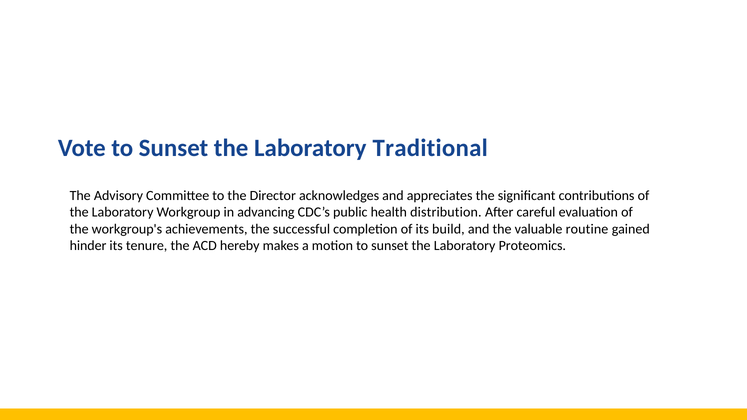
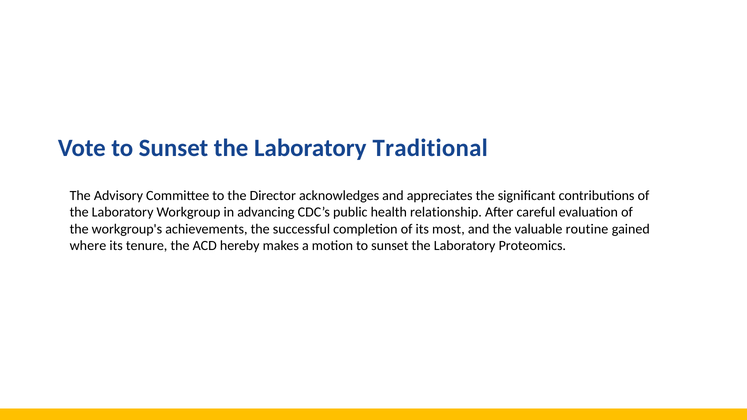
distribution: distribution -> relationship (446, 212)
build: build -> most (448, 229)
hinder: hinder -> where (88, 246)
